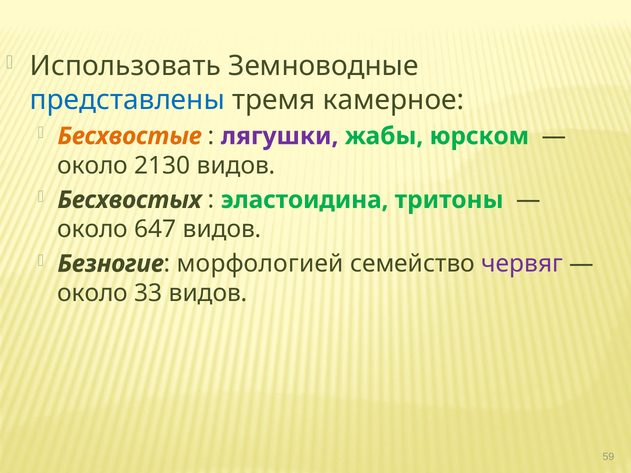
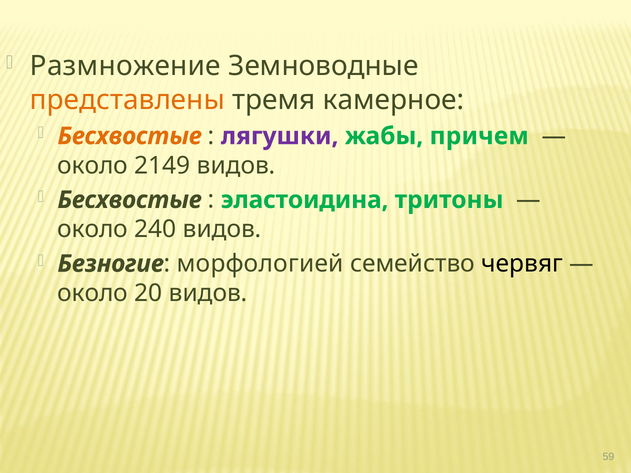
Использовать: Использовать -> Размножение (125, 66)
представлены colour: blue -> orange (127, 100)
юрском: юрском -> причем (479, 136)
2130: 2130 -> 2149 (162, 166)
Бесхвостых: Бесхвостых -> Бесхвостые (130, 200)
647: 647 -> 240 (155, 229)
червяг colour: purple -> black (522, 264)
33: 33 -> 20 (148, 293)
